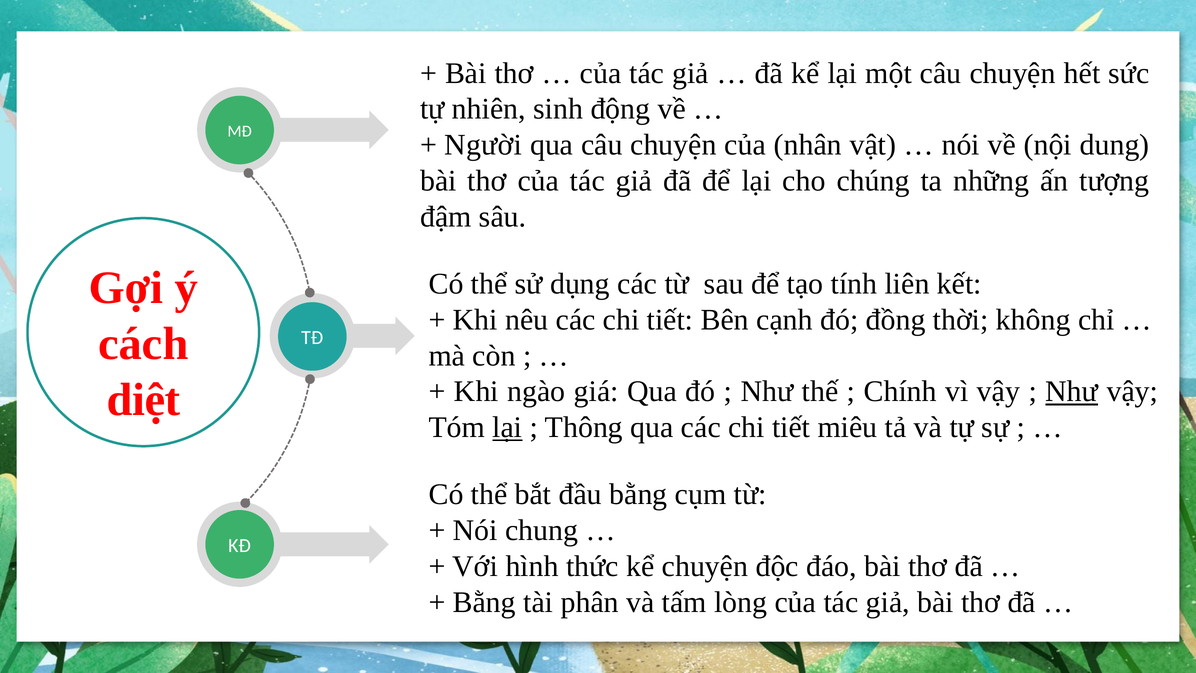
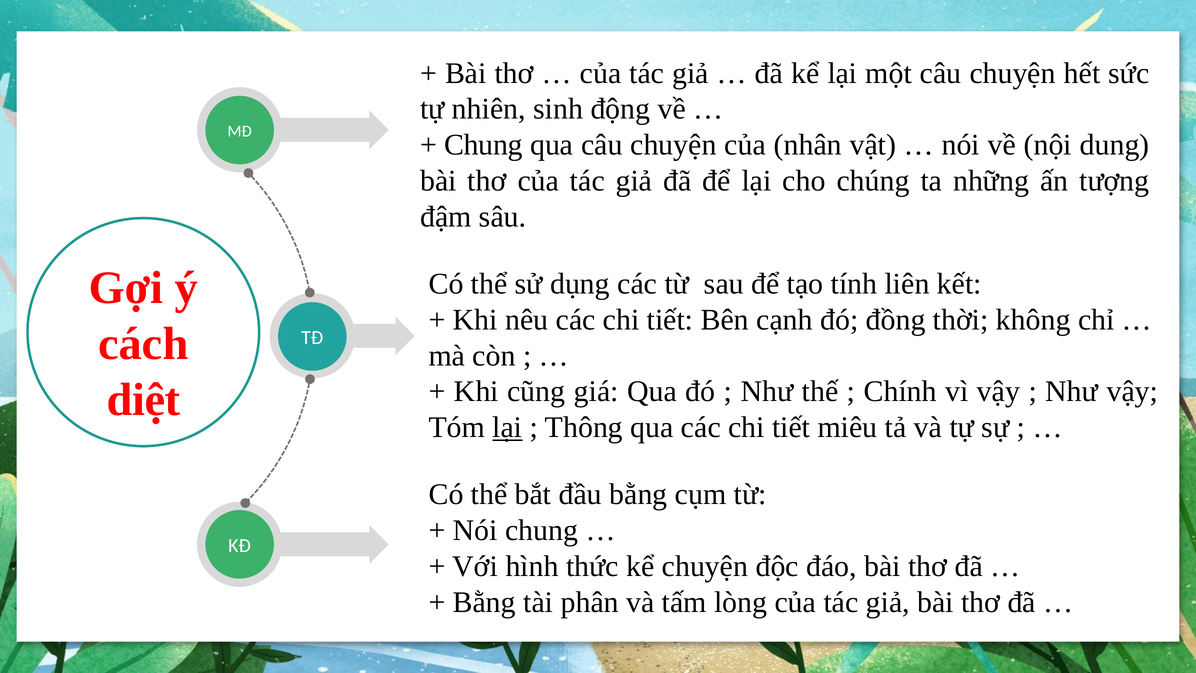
Người: Người -> Chung (483, 145)
ngào: ngào -> cũng (536, 391)
Như underline: present -> none (1072, 391)
